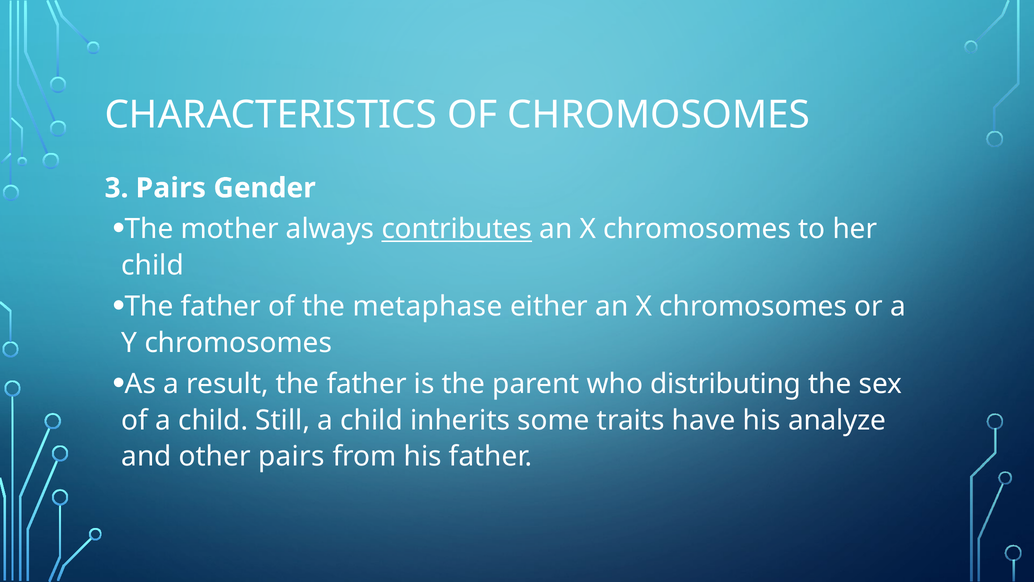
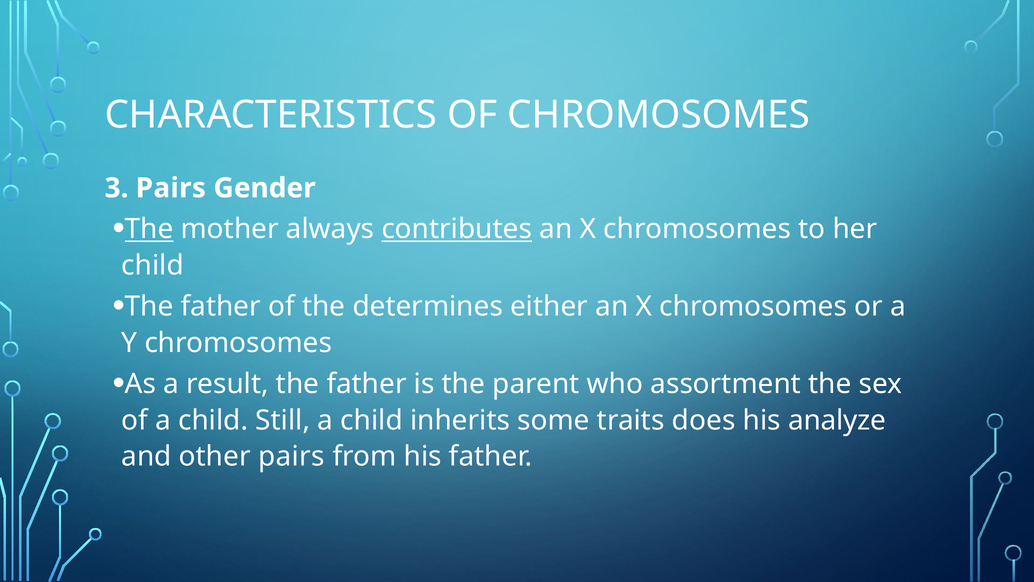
The underline: none -> present (149, 229)
metaphase: metaphase -> determines (428, 306)
distributing: distributing -> assortment (726, 384)
have: have -> does (704, 420)
